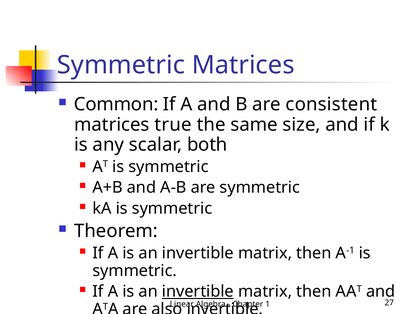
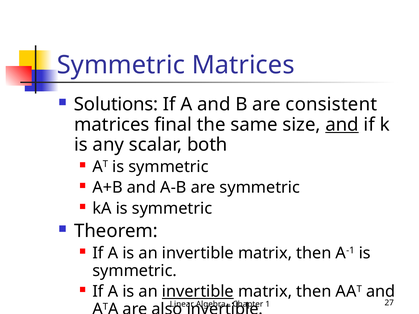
Common: Common -> Solutions (116, 105)
true: true -> final (173, 125)
and underline: none -> present (342, 125)
